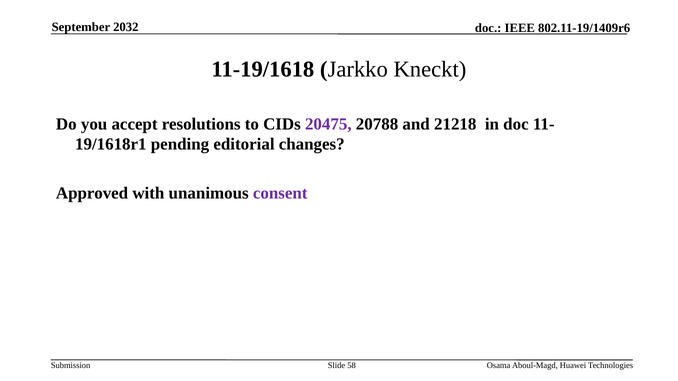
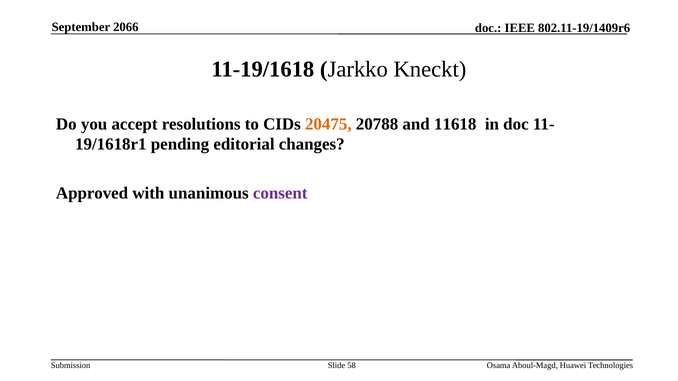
2032: 2032 -> 2066 (126, 27)
20475 colour: purple -> orange (328, 124)
21218: 21218 -> 11618 (455, 124)
